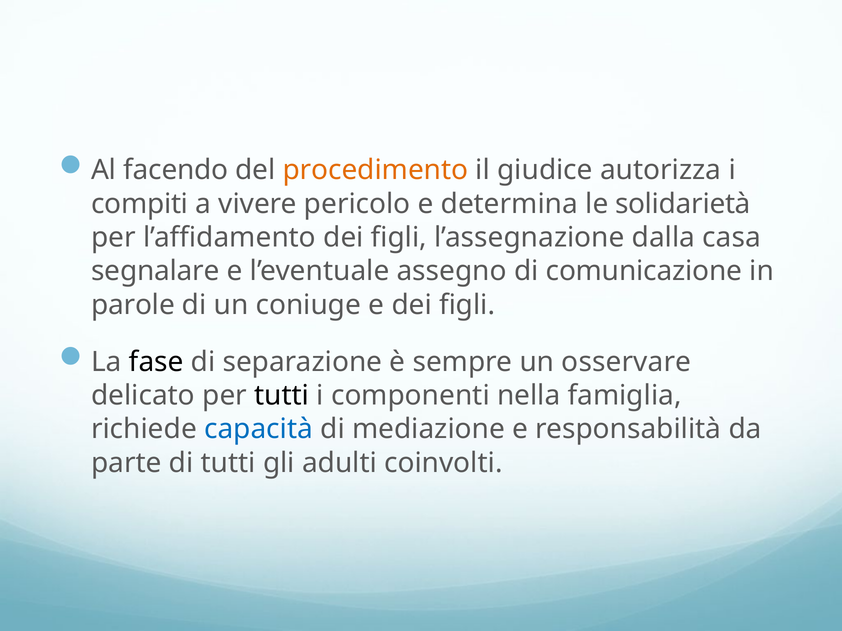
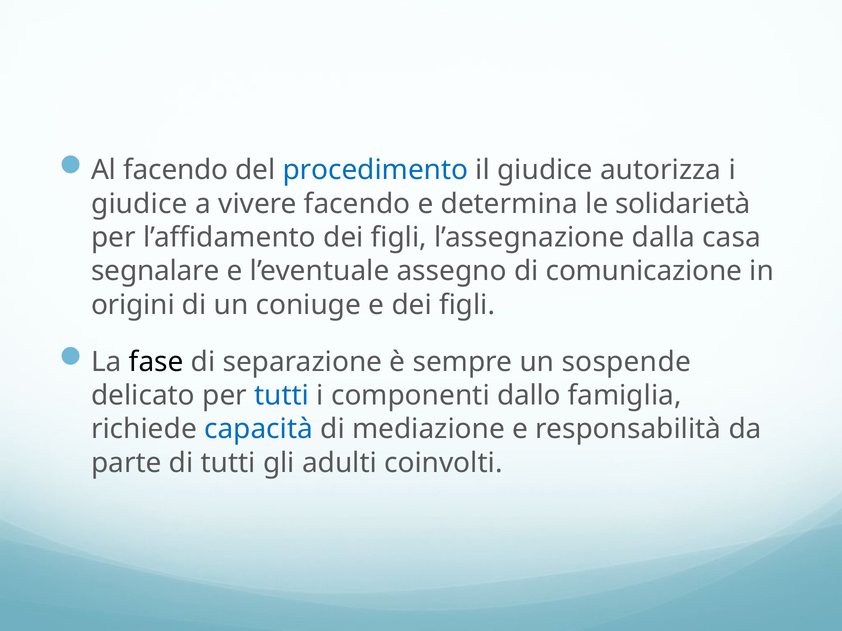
procedimento colour: orange -> blue (375, 170)
compiti: compiti -> giudice (139, 204)
vivere pericolo: pericolo -> facendo (357, 204)
parole: parole -> origini (133, 305)
osservare: osservare -> sospende (626, 362)
tutti colour: black -> blue (282, 396)
nella: nella -> dallo (529, 396)
